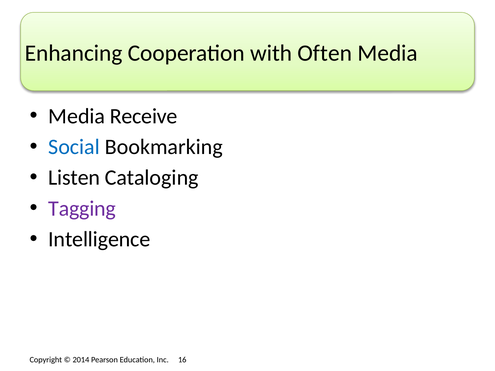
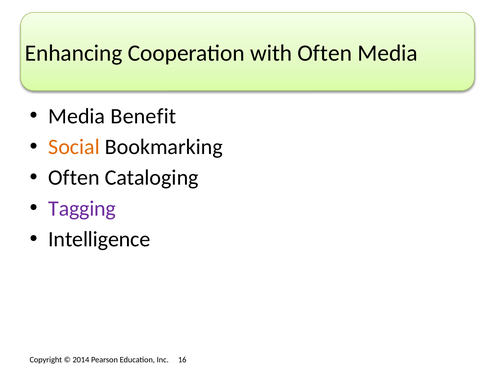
Receive: Receive -> Benefit (143, 116)
Social colour: blue -> orange (74, 147)
Listen: Listen -> Often (74, 178)
